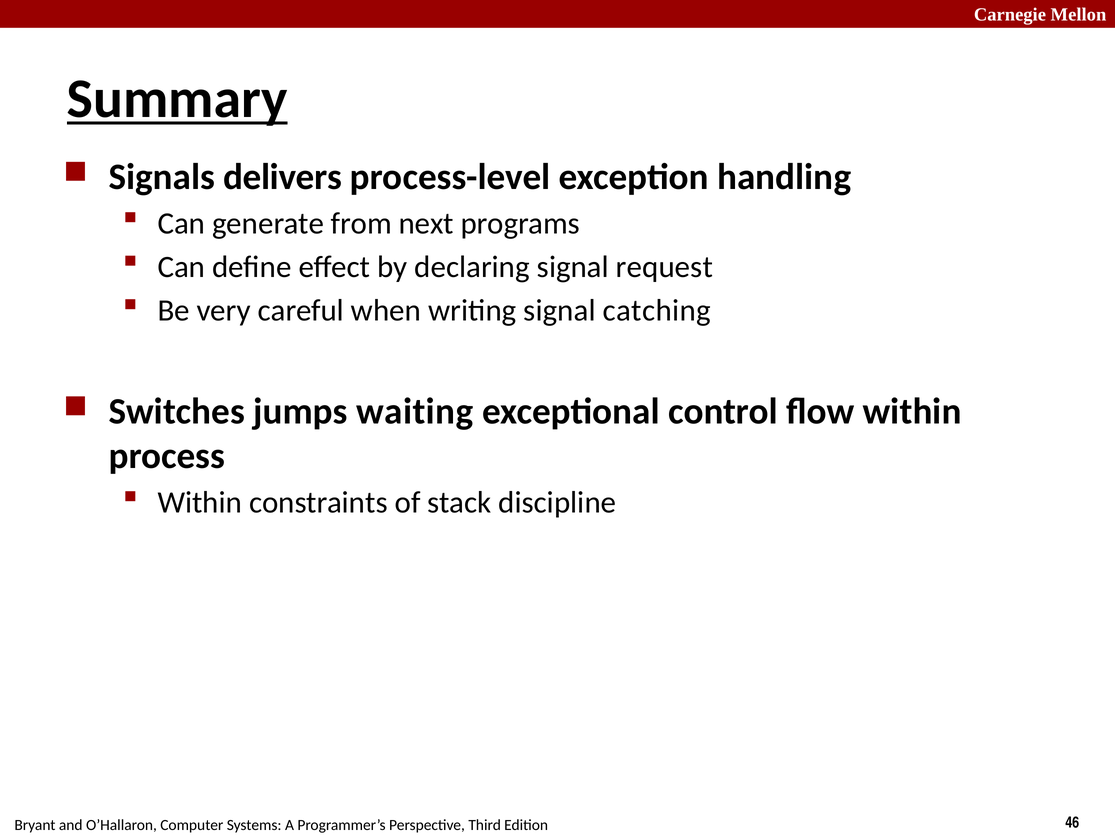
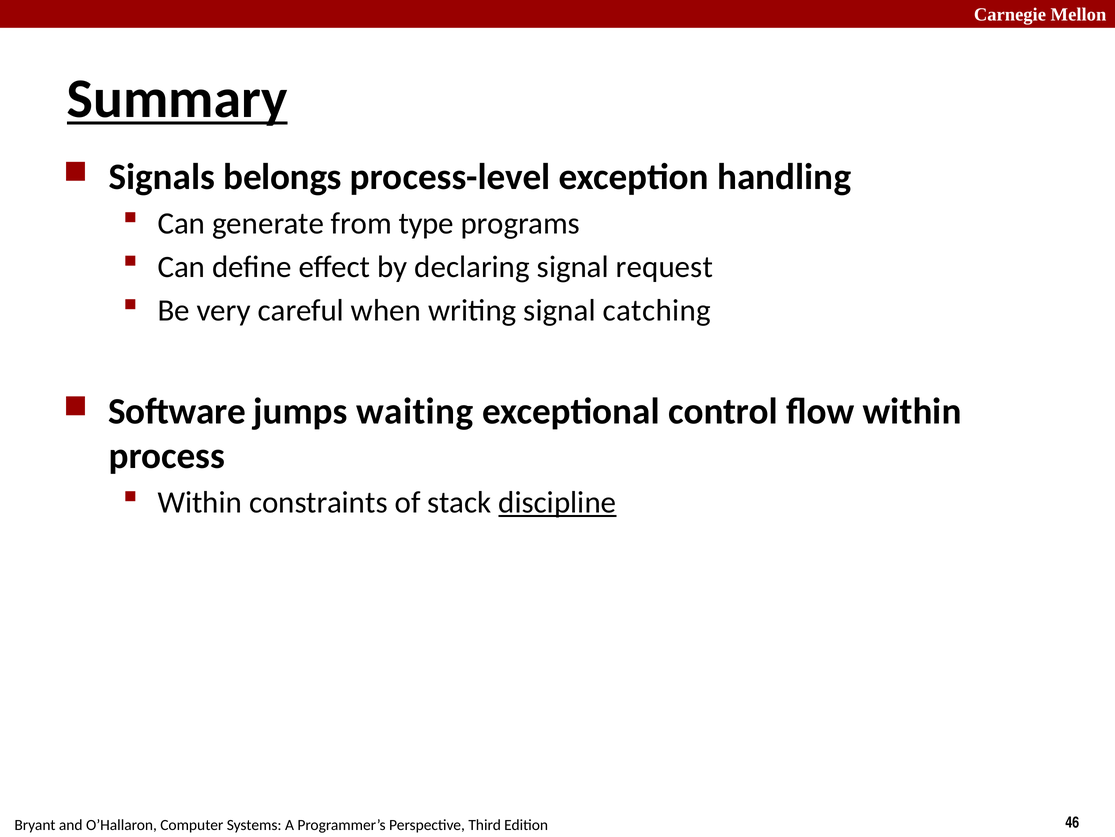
delivers: delivers -> belongs (283, 177)
next: next -> type (426, 223)
Switches: Switches -> Software (177, 411)
discipline underline: none -> present (557, 502)
